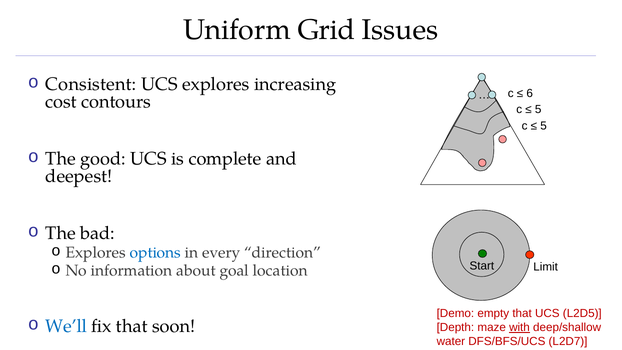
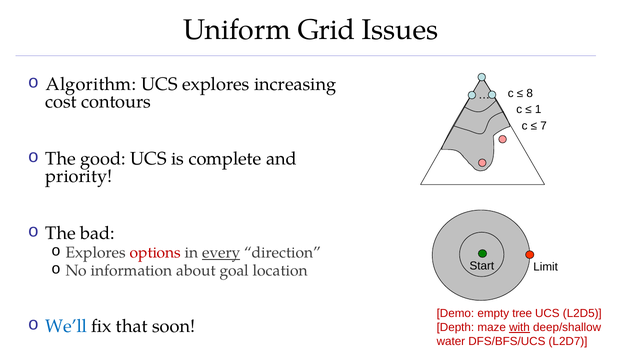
Consistent: Consistent -> Algorithm (91, 84)
6: 6 -> 8 (530, 93)
5: 5 -> 1 (538, 109)
5: 5 -> 7 (544, 126)
deepest: deepest -> priority (79, 176)
options colour: blue -> red (155, 253)
every underline: none -> present (221, 253)
empty that: that -> tree (522, 313)
